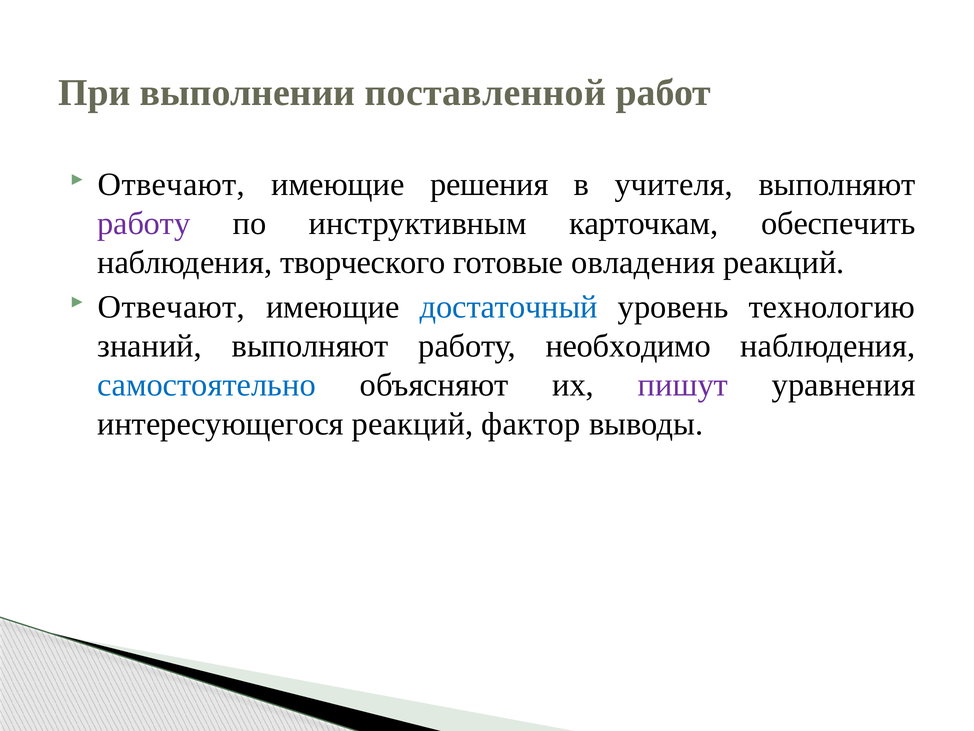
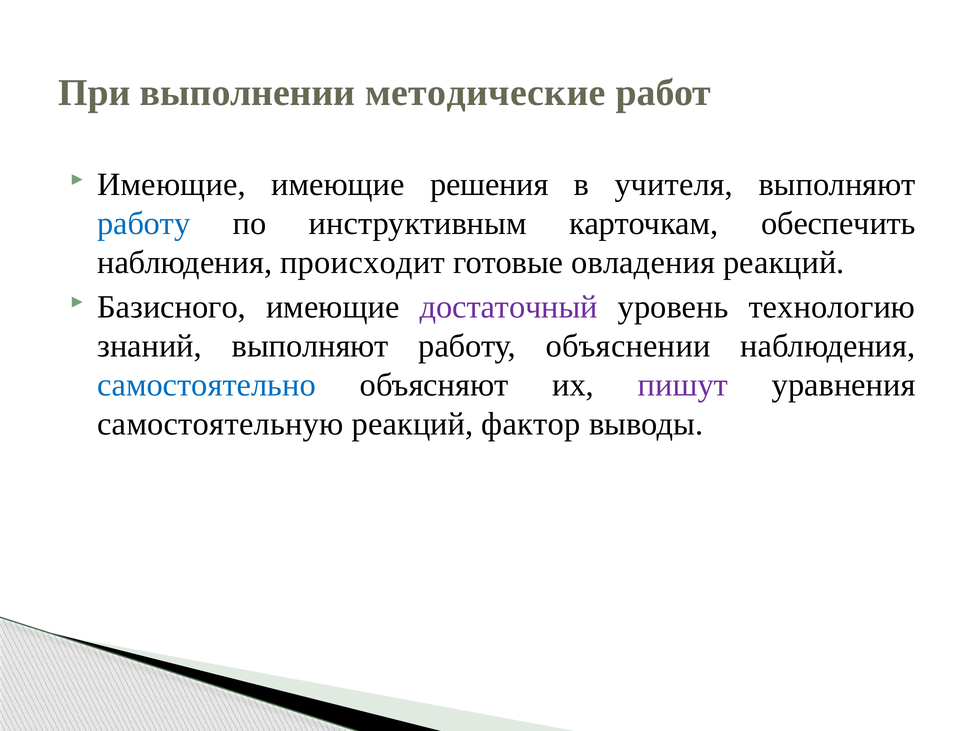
поставленной: поставленной -> методические (485, 93)
Отвечают: Отвечают -> Имеющие (171, 184)
работу colour: purple -> blue (144, 223)
творческого: творческого -> происходит (363, 262)
Отвечают: Отвечают -> Базисного (172, 307)
достаточный colour: blue -> purple (509, 307)
необходимо: необходимо -> объяснении (628, 346)
интересующегося: интересующегося -> самостоятельную (220, 424)
